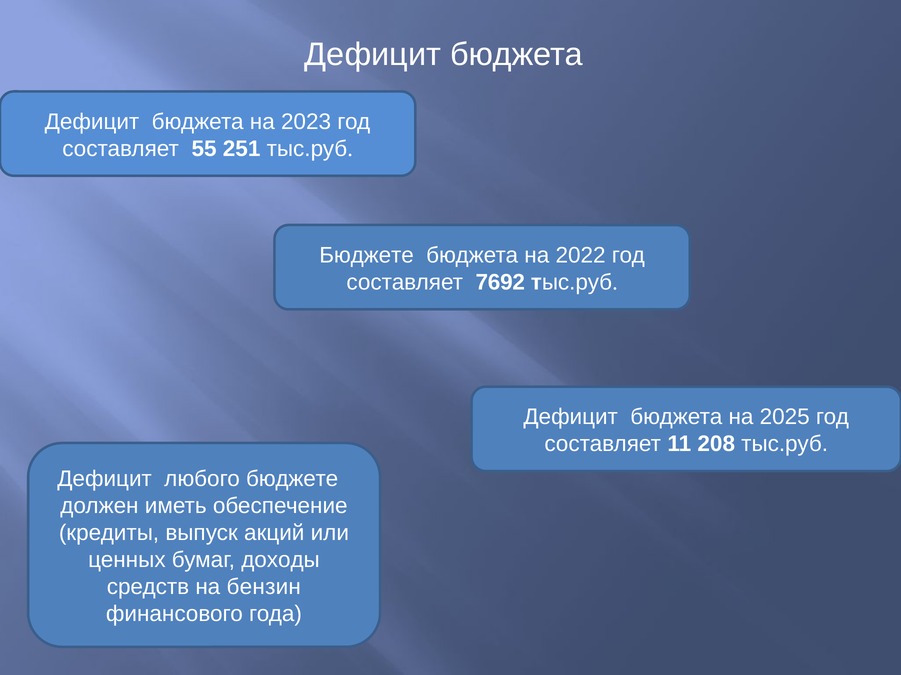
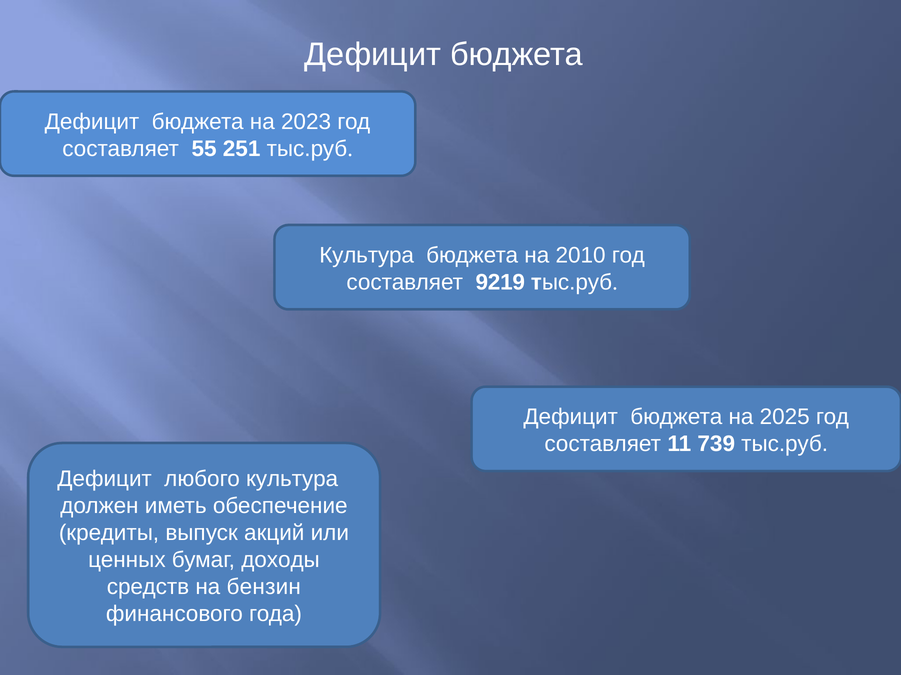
Бюджете: Бюджете -> Культура (367, 256)
2022: 2022 -> 2010 (581, 256)
7692: 7692 -> 9219 (500, 283)
208: 208 -> 739 (716, 444)
любого бюджете: бюджете -> культура (292, 480)
